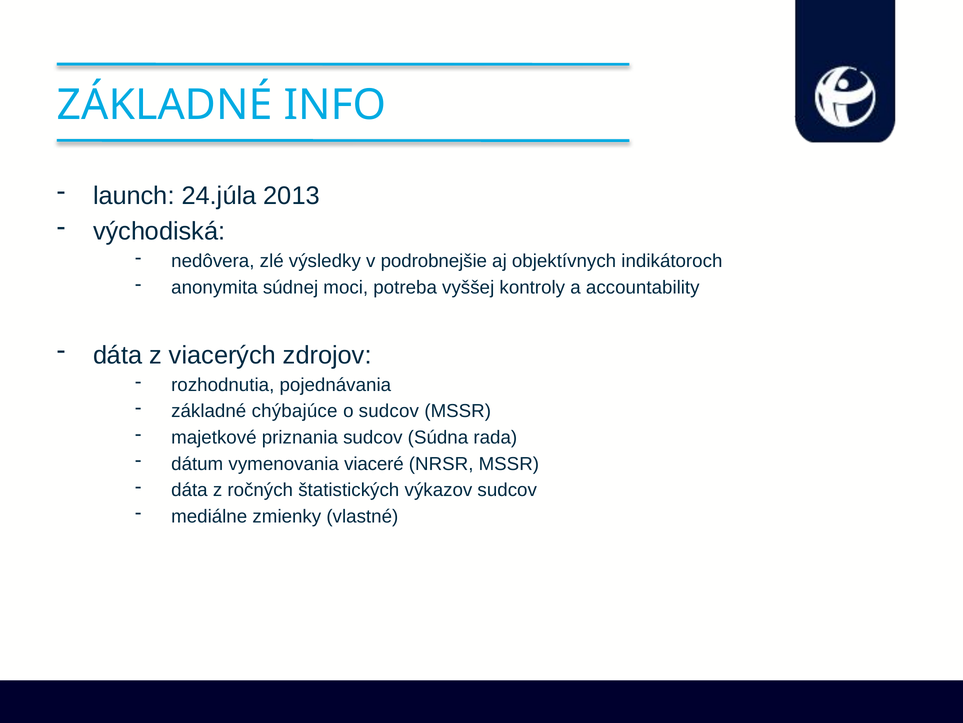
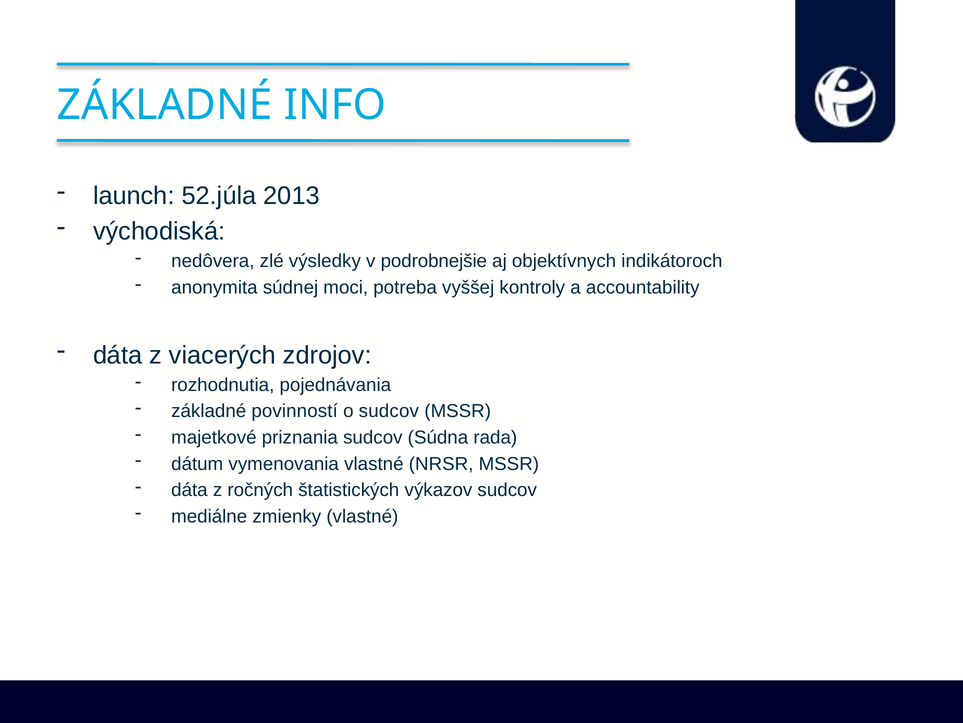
24.júla: 24.júla -> 52.júla (219, 196)
chýbajúce: chýbajúce -> povinností (295, 411)
vymenovania viaceré: viaceré -> vlastné (374, 463)
